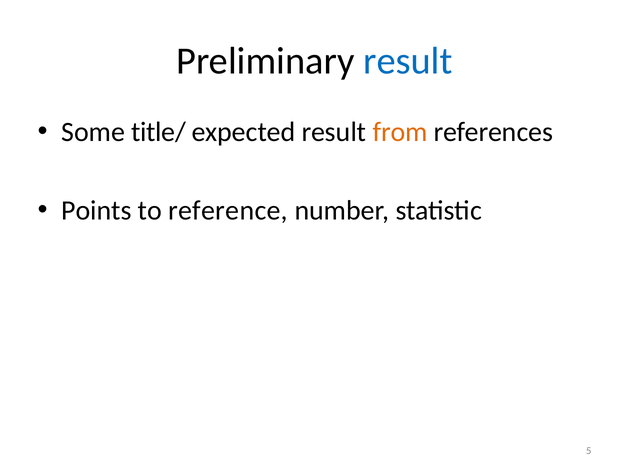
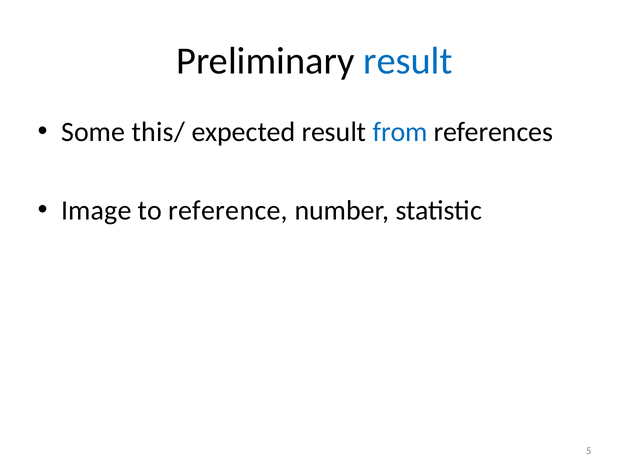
title/: title/ -> this/ (158, 132)
from colour: orange -> blue (400, 132)
Points: Points -> Image (96, 210)
